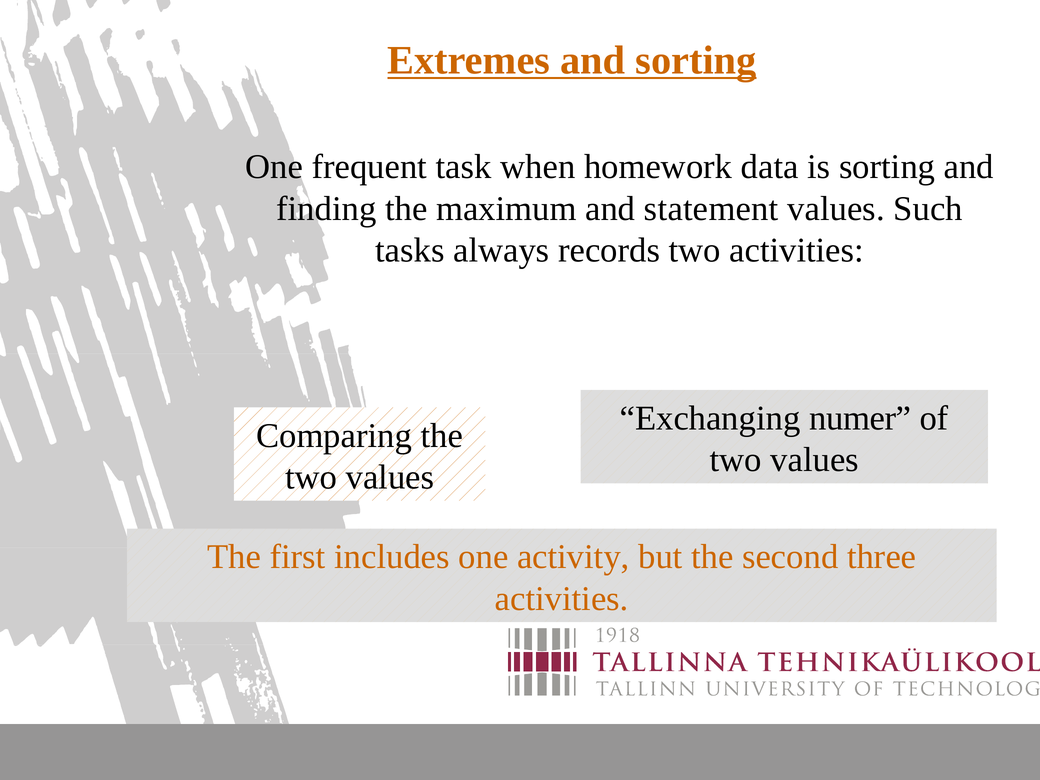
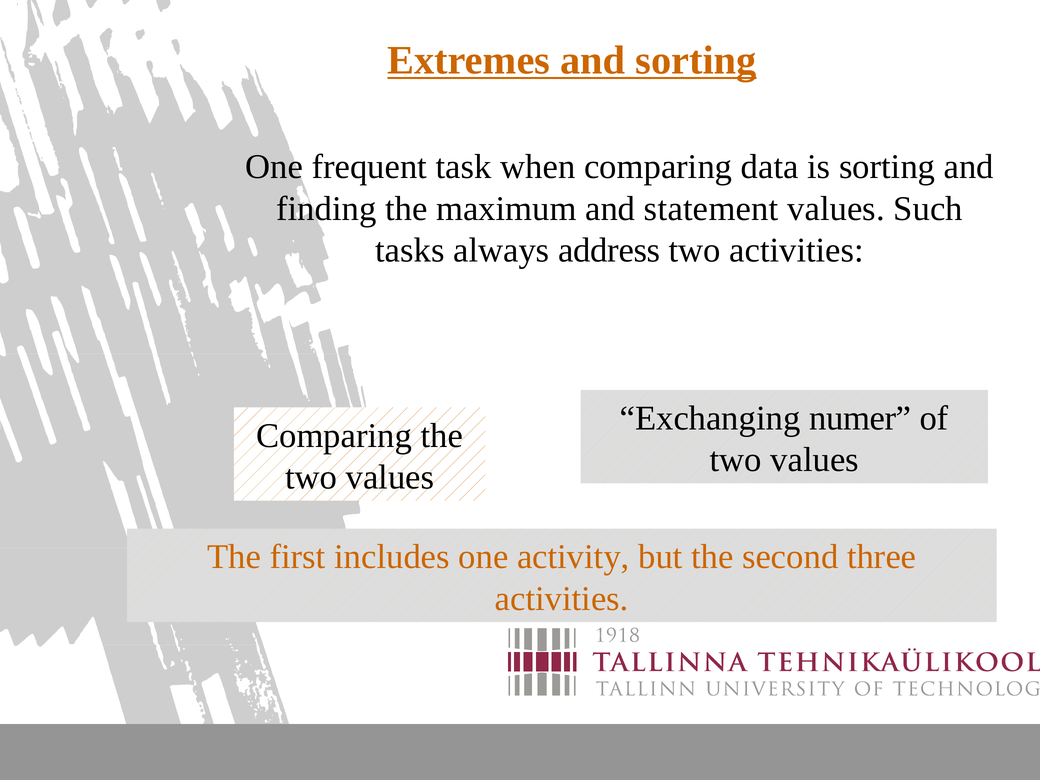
when homework: homework -> comparing (658, 167)
records: records -> address (609, 250)
